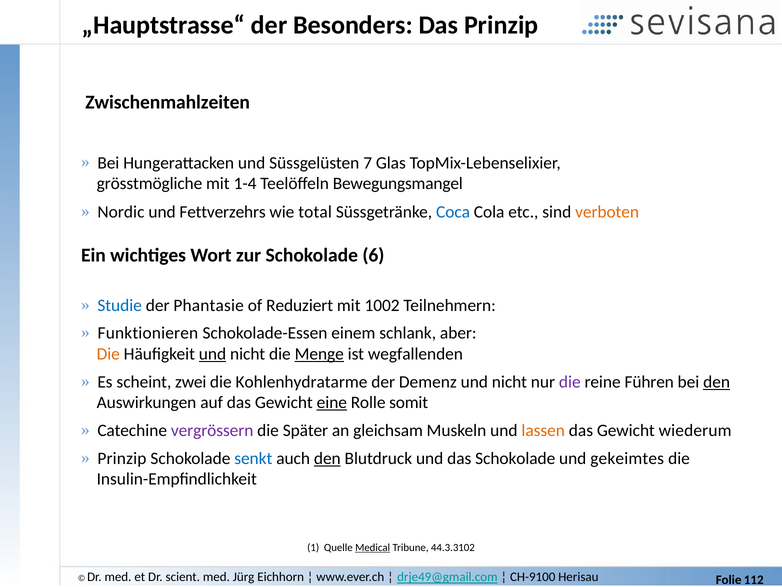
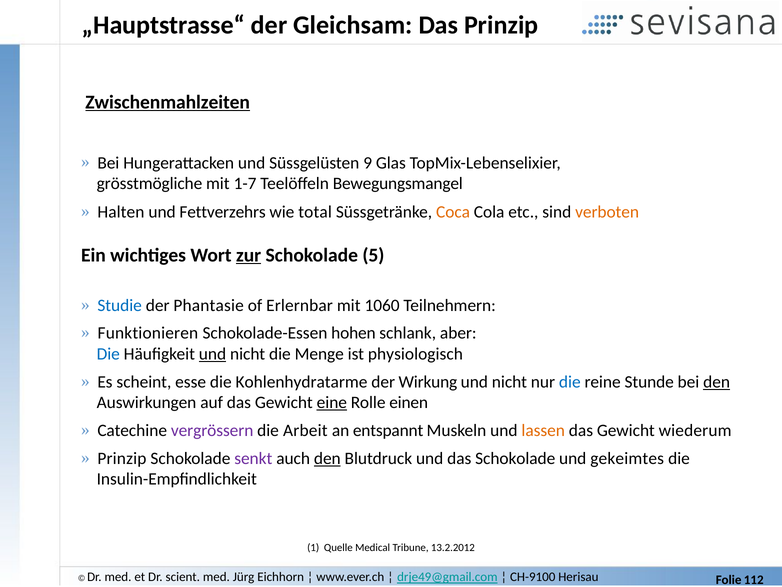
Besonders: Besonders -> Gleichsam (353, 25)
Zwischenmahlzeiten underline: none -> present (168, 102)
7: 7 -> 9 (368, 163)
1-4: 1-4 -> 1-7 (245, 183)
Nordic: Nordic -> Halten (121, 212)
Coca colour: blue -> orange (453, 212)
zur underline: none -> present (249, 255)
6: 6 -> 5 (373, 255)
Reduziert: Reduziert -> Erlernbar (300, 305)
1002: 1002 -> 1060 (382, 305)
einem: einem -> hohen (353, 333)
Die colour: orange -> blue (108, 354)
Menge underline: present -> none (319, 354)
wegfallenden: wegfallenden -> physiologisch (415, 354)
zwei: zwei -> esse (191, 382)
Demenz: Demenz -> Wirkung (428, 382)
die colour: purple -> blue (570, 382)
Führen: Führen -> Stunde (649, 382)
somit: somit -> einen (409, 402)
Später: Später -> Arbeit (305, 430)
gleichsam: gleichsam -> entspannt (388, 430)
senkt colour: blue -> purple (253, 458)
Medical underline: present -> none (373, 547)
44.3.3102: 44.3.3102 -> 13.2.2012 (453, 547)
